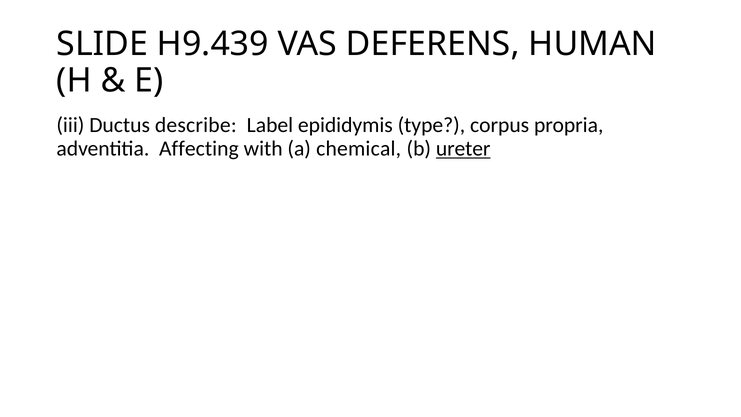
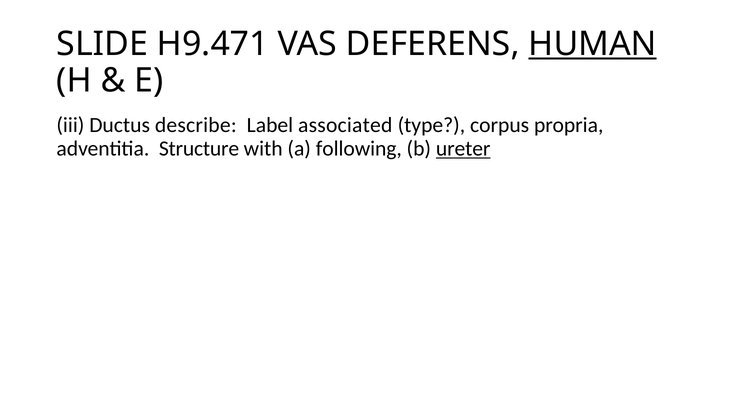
H9.439: H9.439 -> H9.471 (213, 44)
HUMAN underline: none -> present (593, 44)
epididymis: epididymis -> associated (345, 125)
Affecting: Affecting -> Structure (199, 149)
chemical: chemical -> following (359, 149)
